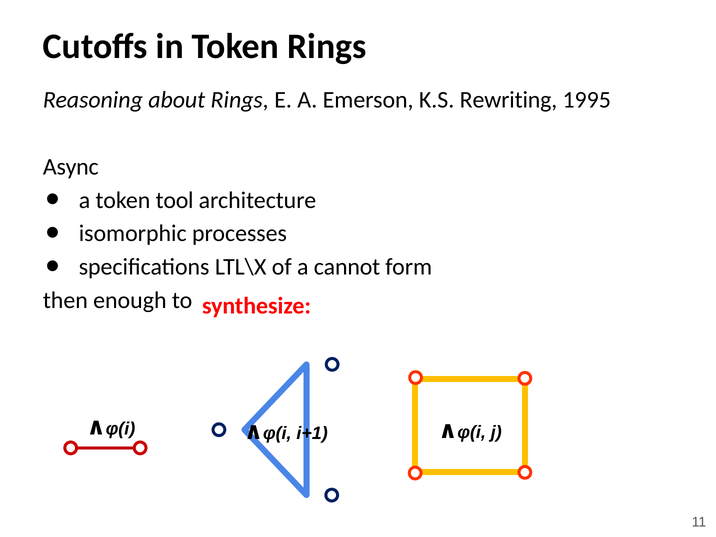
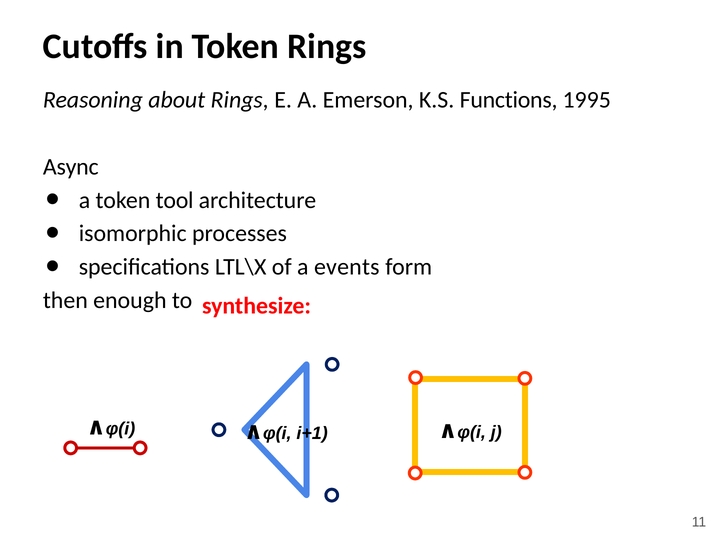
Rewriting: Rewriting -> Functions (509, 100)
cannot: cannot -> events (347, 267)
